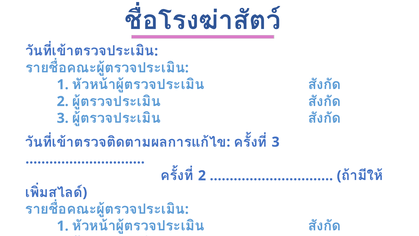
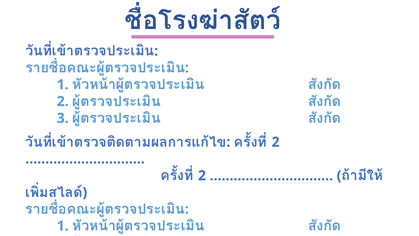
3: 3 -> 2 (276, 142)
